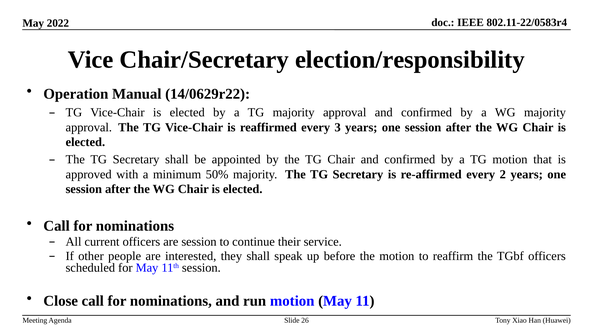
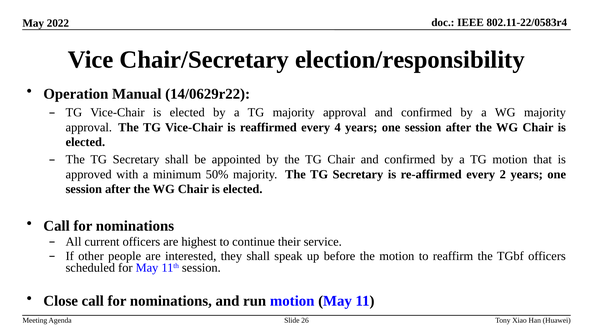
3: 3 -> 4 (338, 127)
are session: session -> highest (199, 241)
